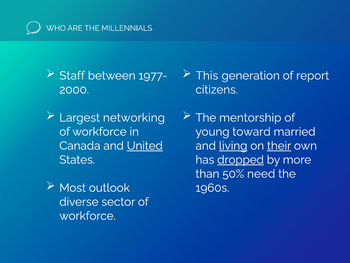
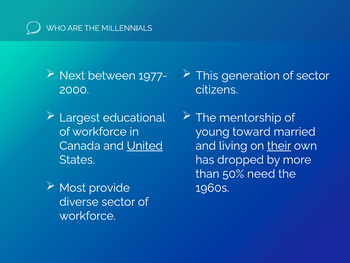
Staff: Staff -> Next (72, 75)
of report: report -> sector (313, 75)
networking: networking -> educational (134, 117)
living underline: present -> none (233, 145)
dropped underline: present -> none (241, 159)
outlook: outlook -> provide (109, 187)
